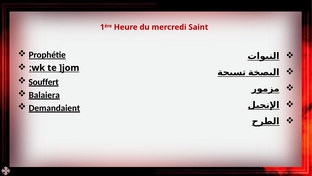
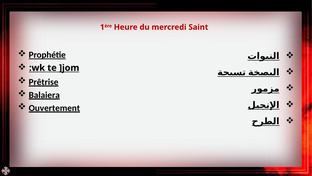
Souffert: Souffert -> Prêtrise (44, 82)
Demandaient: Demandaient -> Ouvertement (54, 108)
